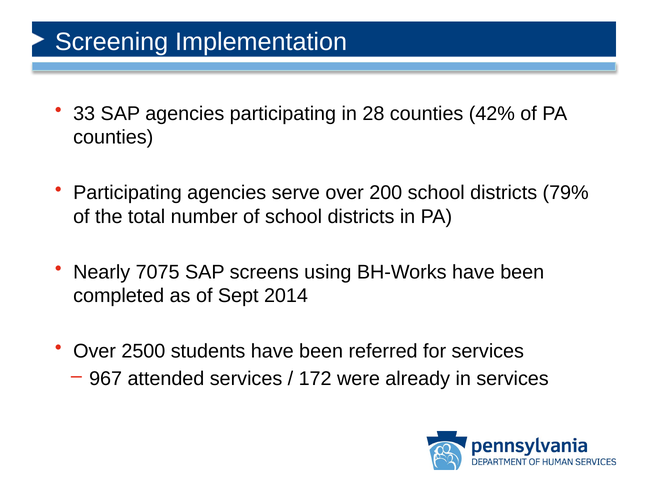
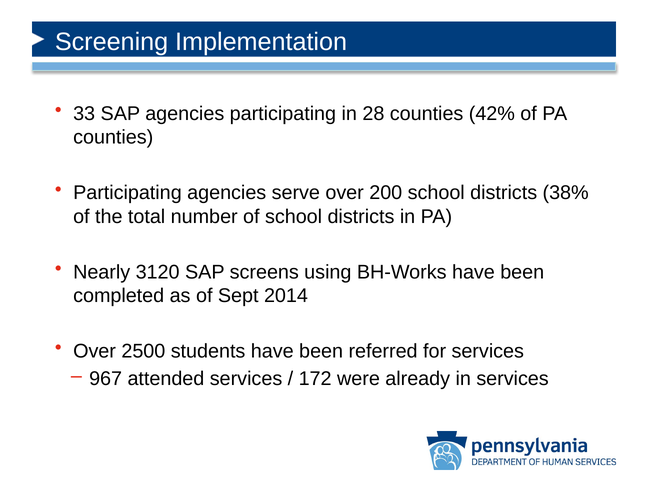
79%: 79% -> 38% (566, 193)
7075: 7075 -> 3120 (158, 272)
